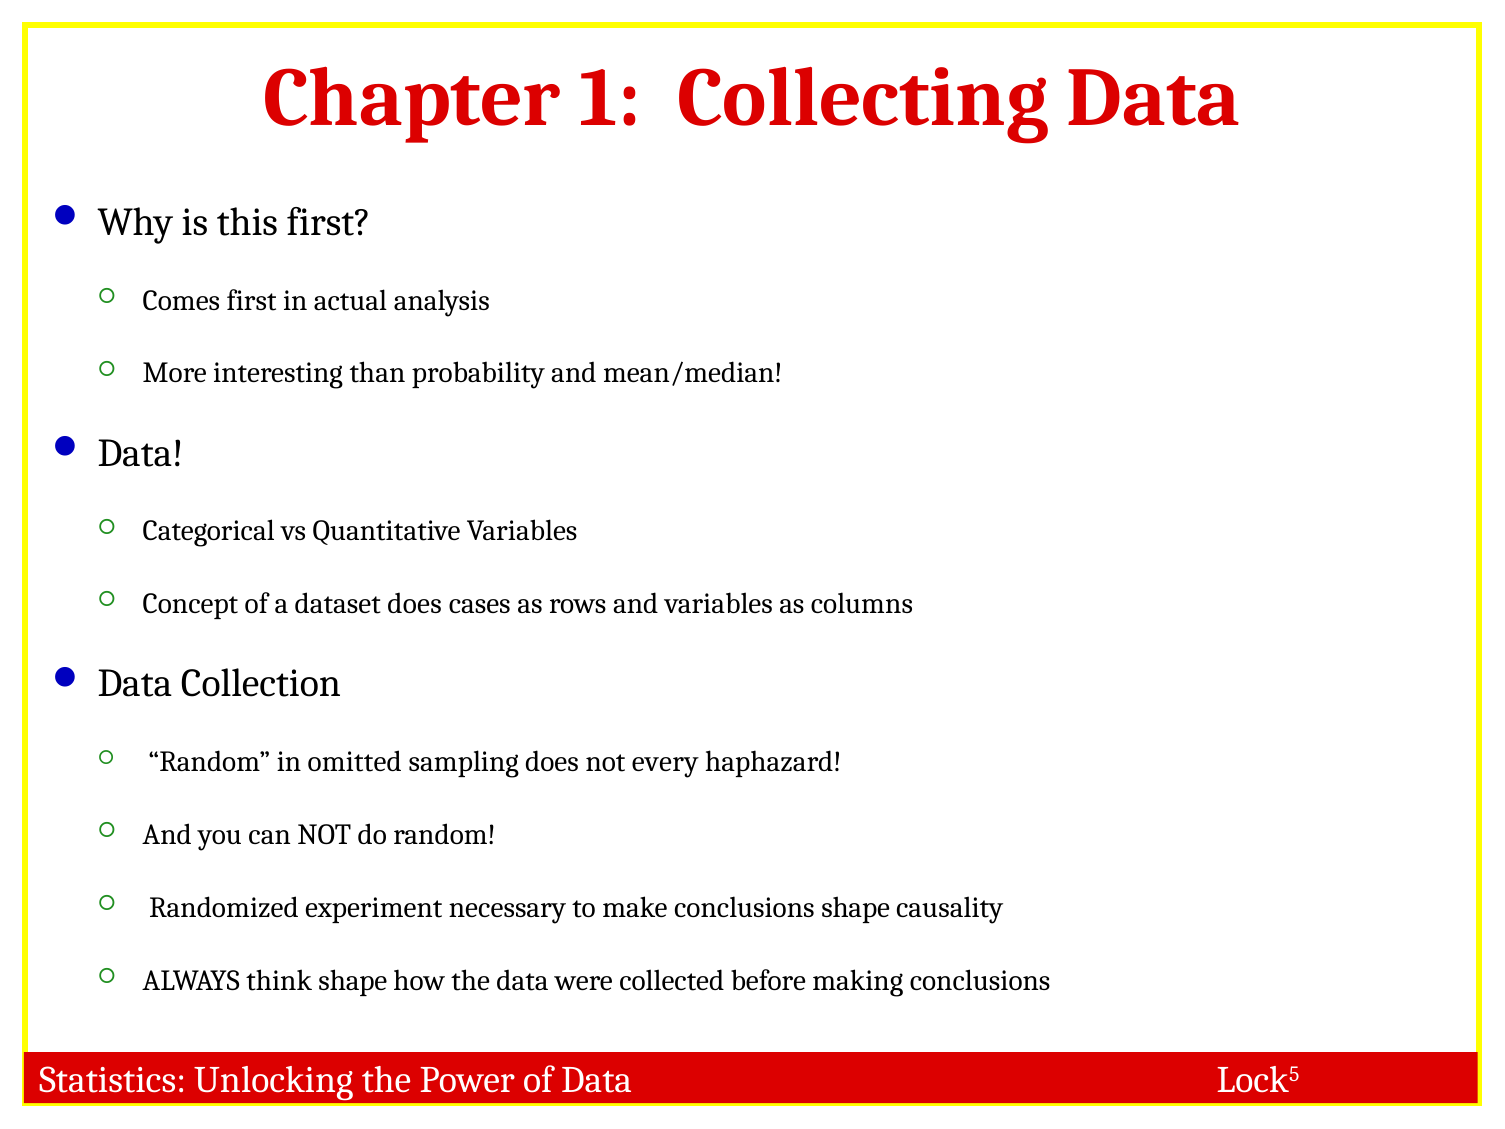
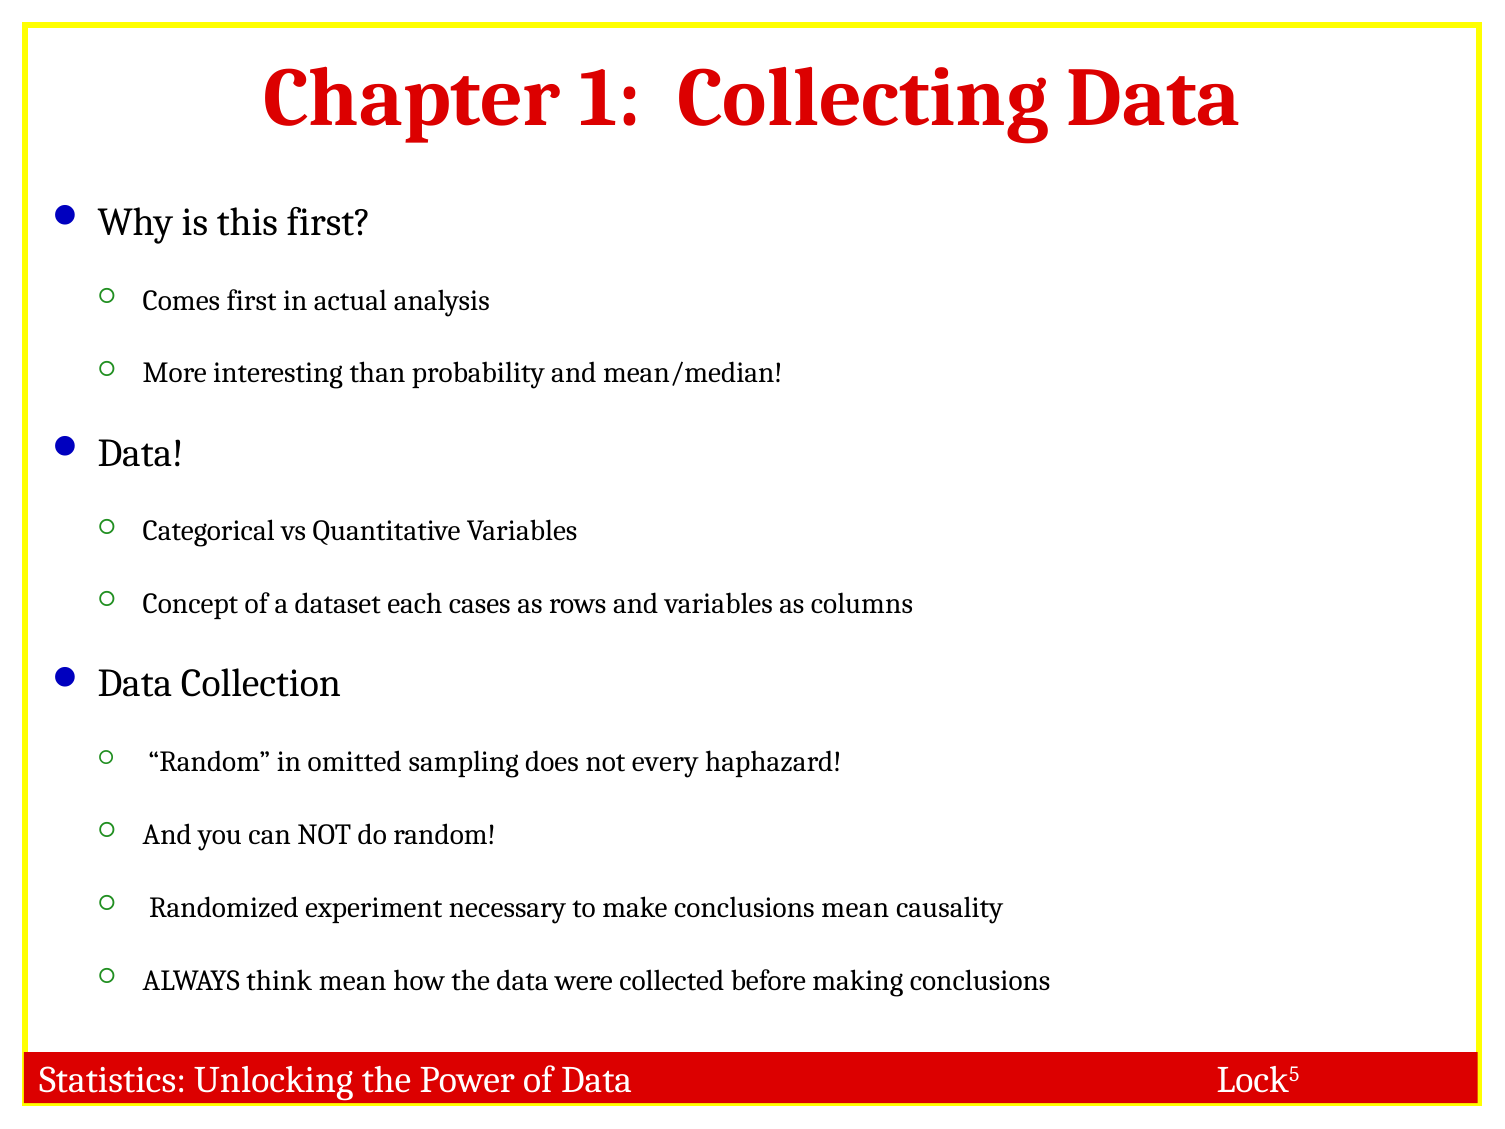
dataset does: does -> each (415, 604)
conclusions shape: shape -> mean (855, 908)
think shape: shape -> mean (353, 980)
